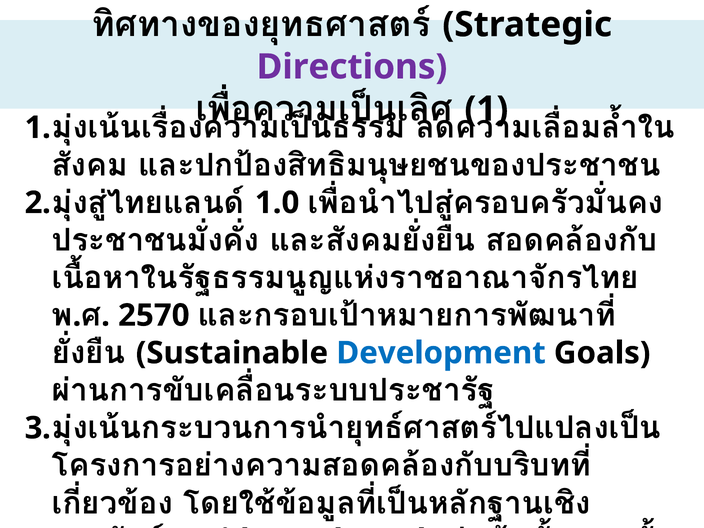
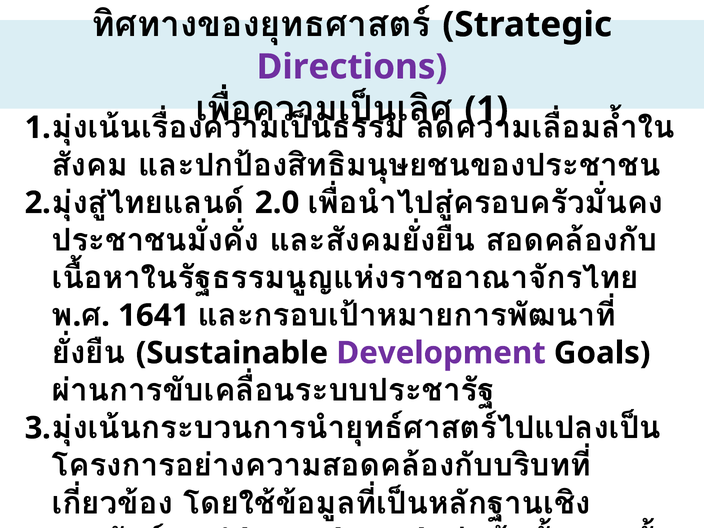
1.0: 1.0 -> 2.0 (277, 203)
2570: 2570 -> 1641 (154, 315)
Development colour: blue -> purple (441, 353)
